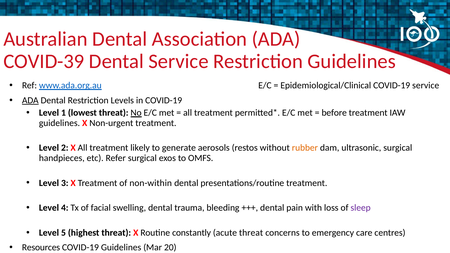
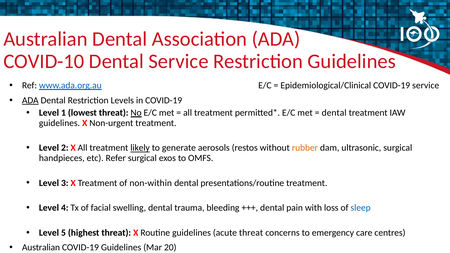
COVID-39: COVID-39 -> COVID-10 (44, 61)
before: before -> dental (334, 113)
likely underline: none -> present (140, 148)
sleep colour: purple -> blue (361, 208)
Routine constantly: constantly -> guidelines (192, 233)
Resources: Resources -> Australian (41, 248)
